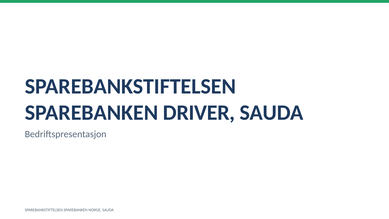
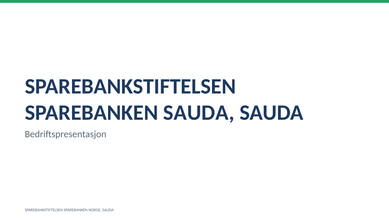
SPAREBANKEN DRIVER: DRIVER -> SAUDA (199, 113)
